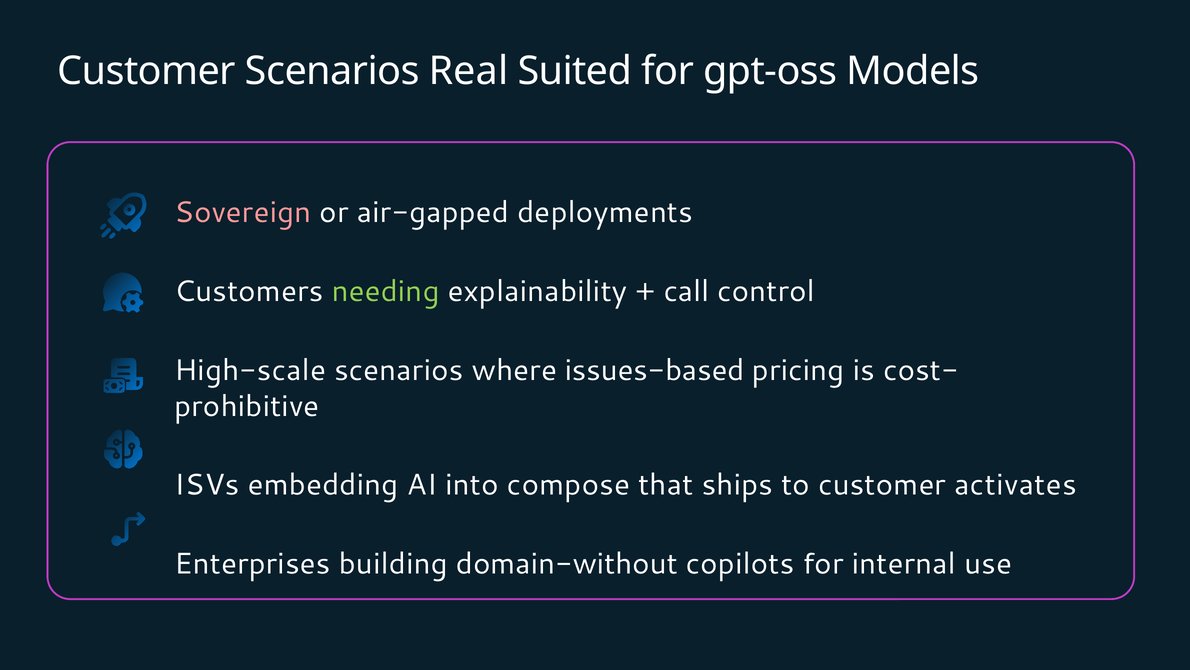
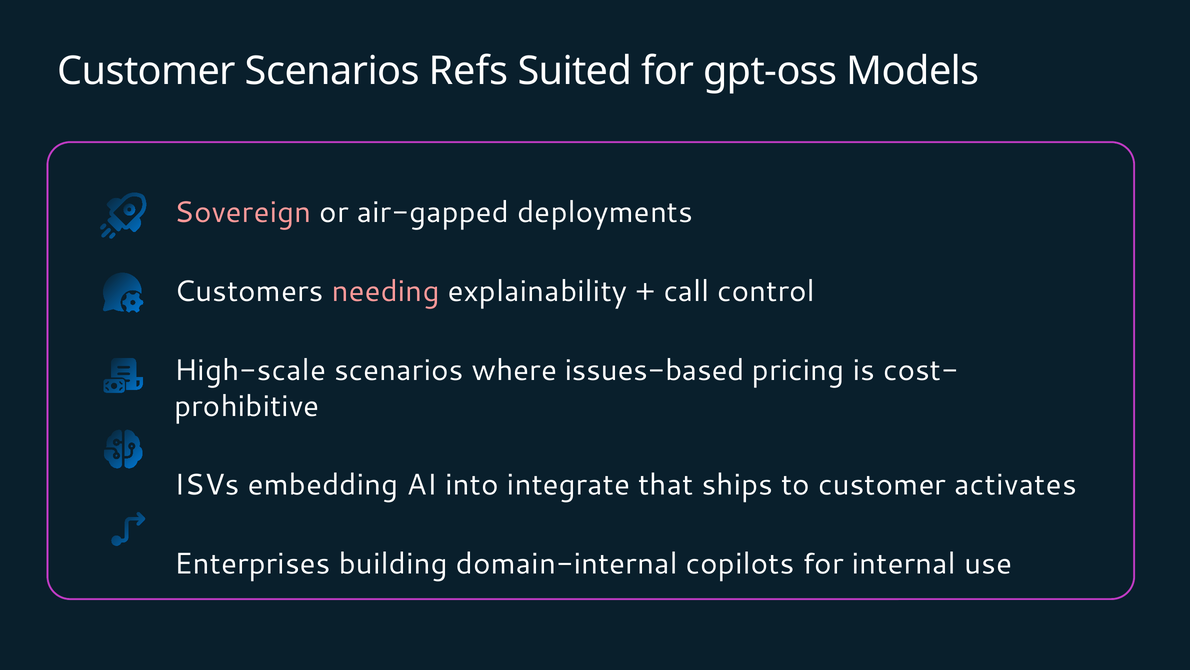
Real: Real -> Refs (469, 71)
needing colour: light green -> pink (386, 291)
compose: compose -> integrate (569, 485)
domain-without: domain-without -> domain-internal (567, 564)
